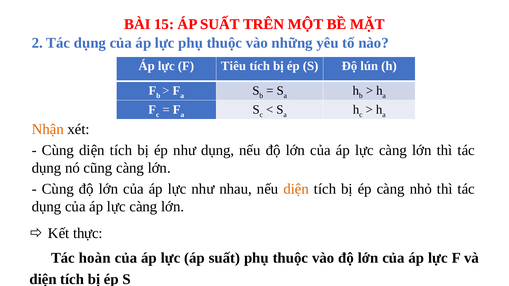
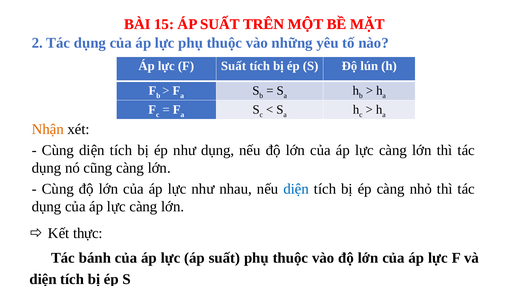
F Tiêu: Tiêu -> Suất (234, 66)
diện colour: orange -> blue (296, 189)
hoàn: hoàn -> bánh (95, 258)
